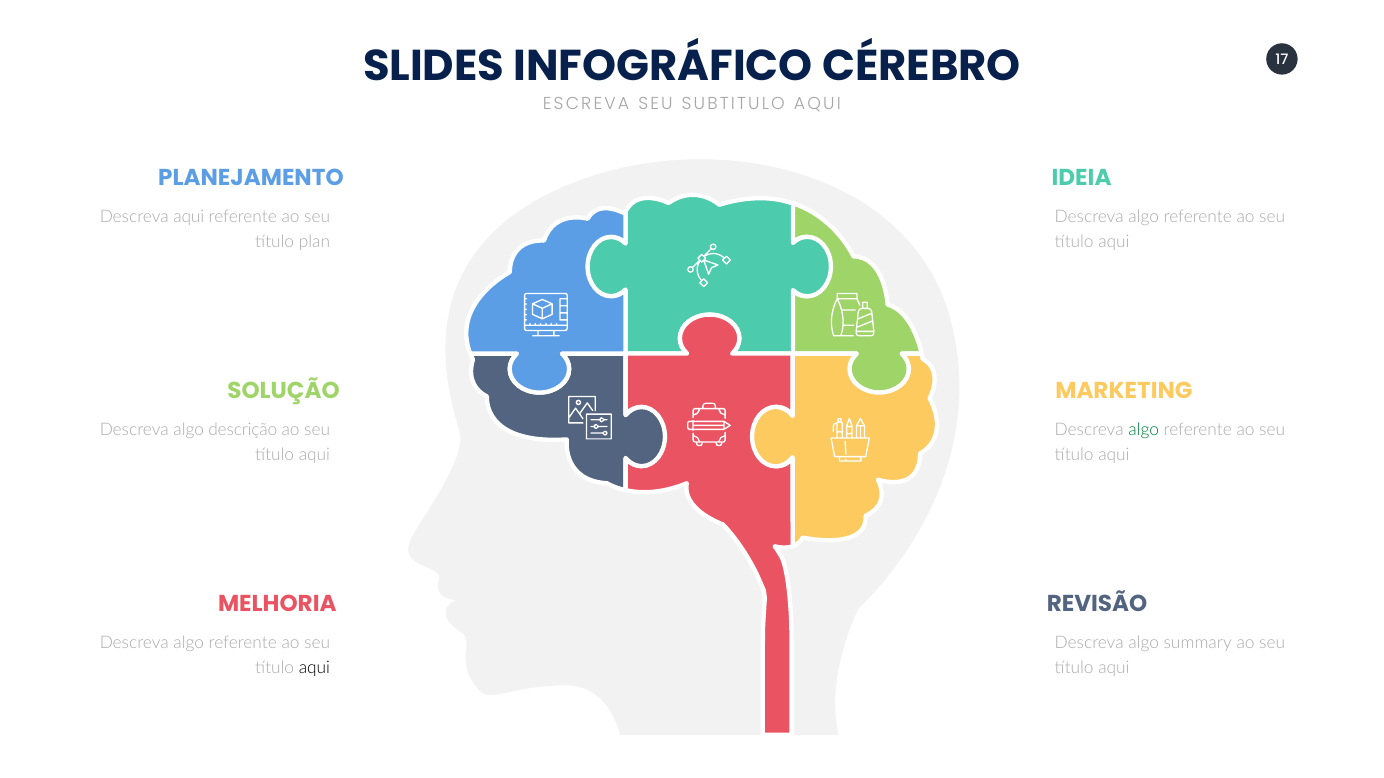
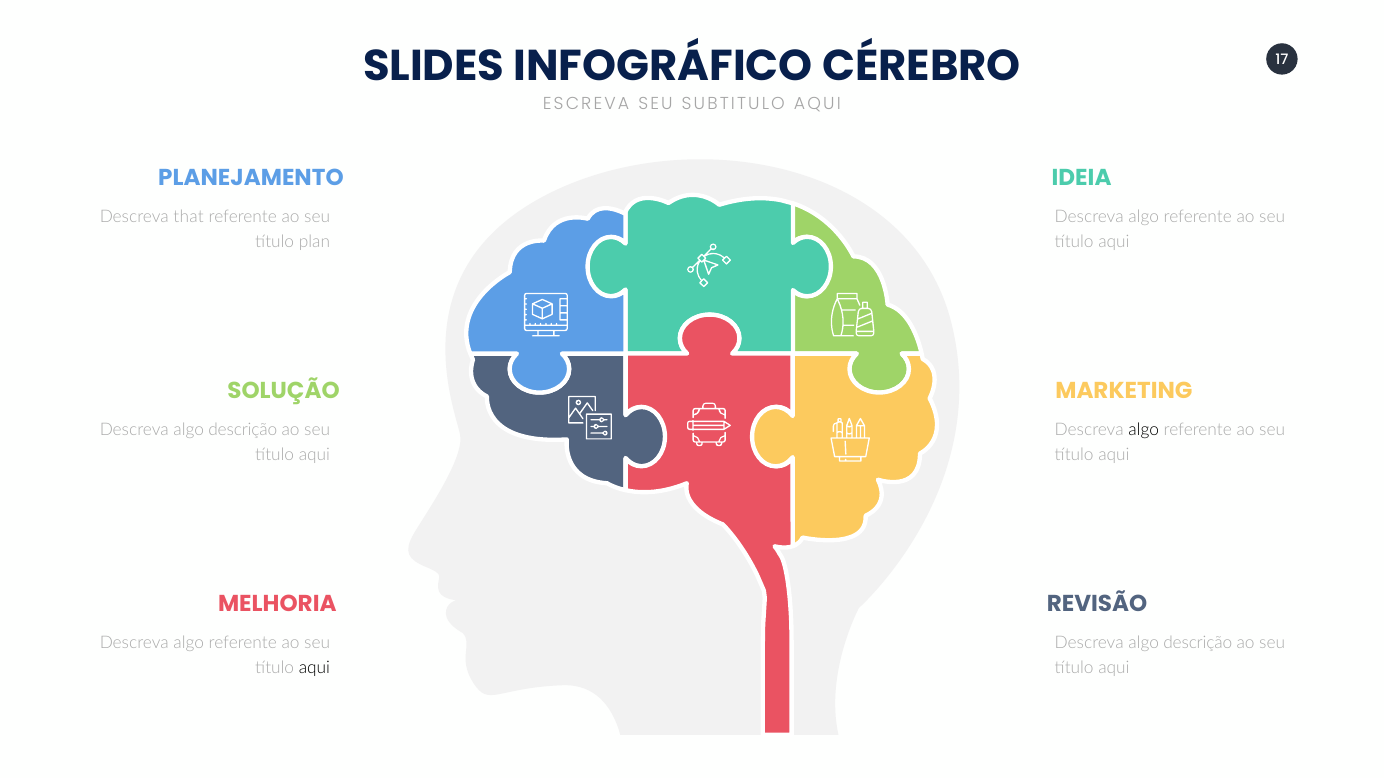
Descreva aqui: aqui -> that (189, 217)
algo colour: green -> black (1144, 430)
summary: summary -> descrição (1198, 643)
